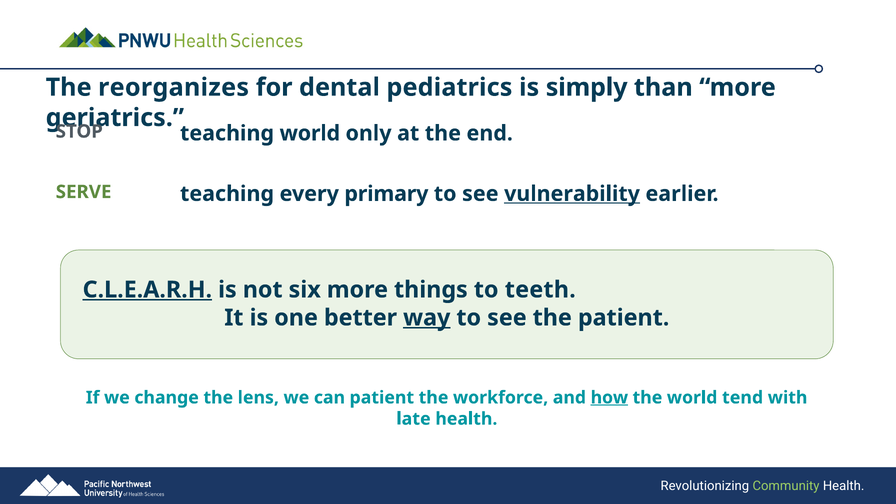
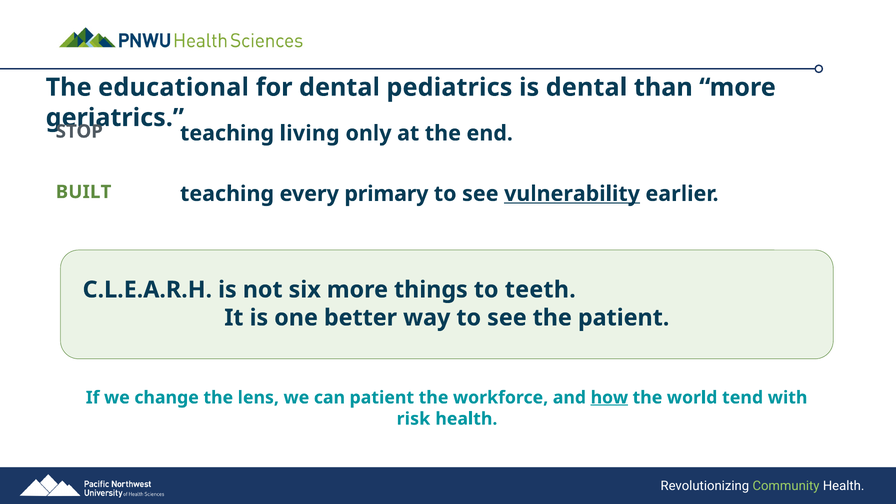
reorganizes: reorganizes -> educational (174, 87)
is simply: simply -> dental (587, 87)
teaching world: world -> living (310, 133)
SERVE: SERVE -> BUILT (84, 192)
C.L.E.A.R.H underline: present -> none (147, 290)
way underline: present -> none (427, 318)
late: late -> risk (413, 419)
